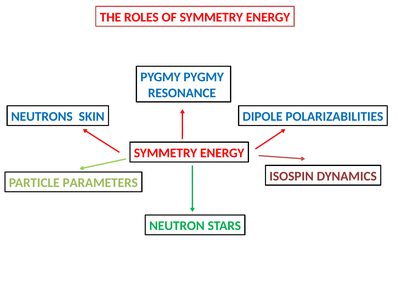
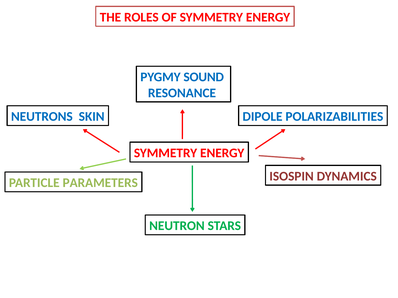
PYGMY PYGMY: PYGMY -> SOUND (204, 77)
